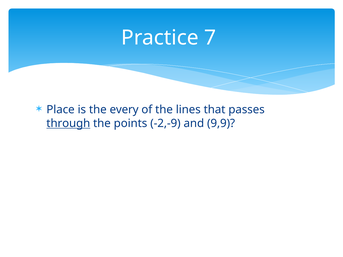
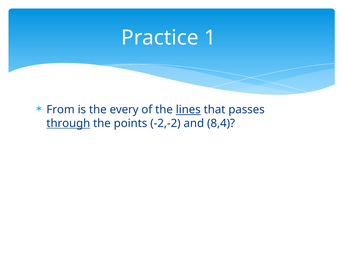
7: 7 -> 1 (210, 38)
Place: Place -> From (61, 110)
lines underline: none -> present (188, 110)
-2,-9: -2,-9 -> -2,-2 (165, 123)
9,9: 9,9 -> 8,4 (221, 123)
